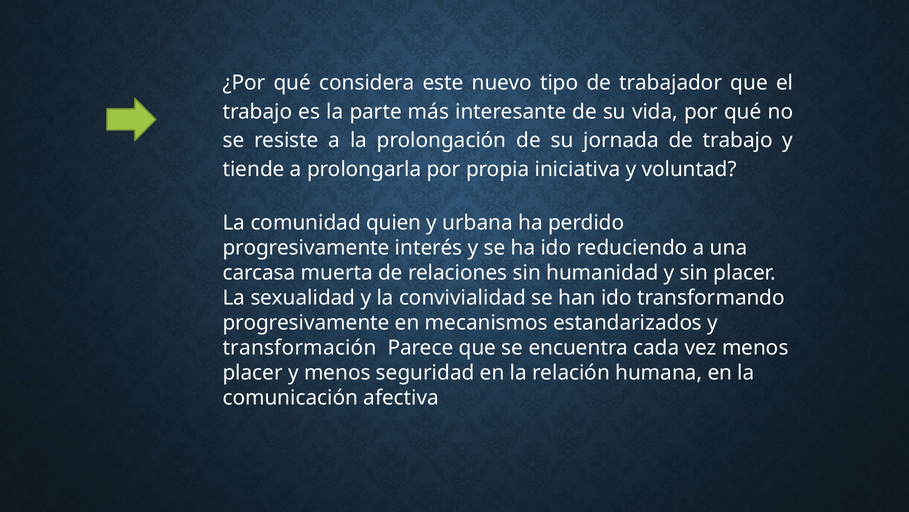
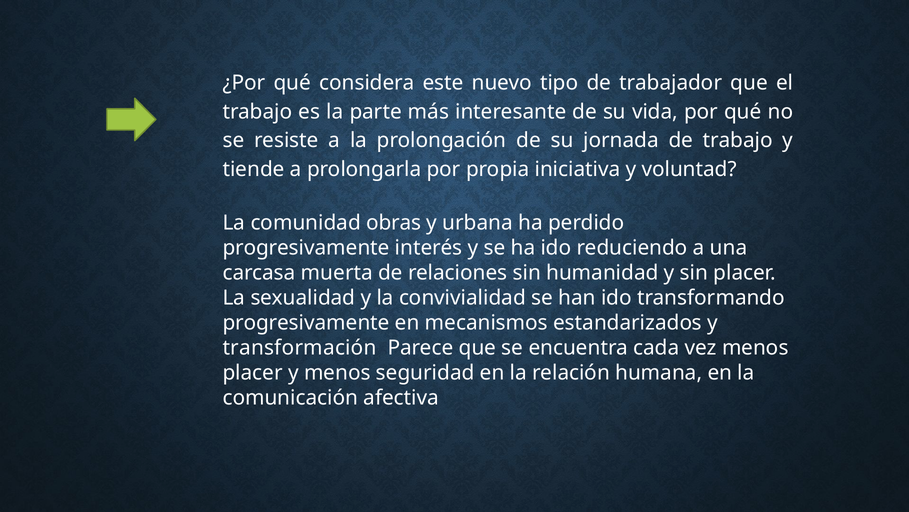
quien: quien -> obras (394, 223)
